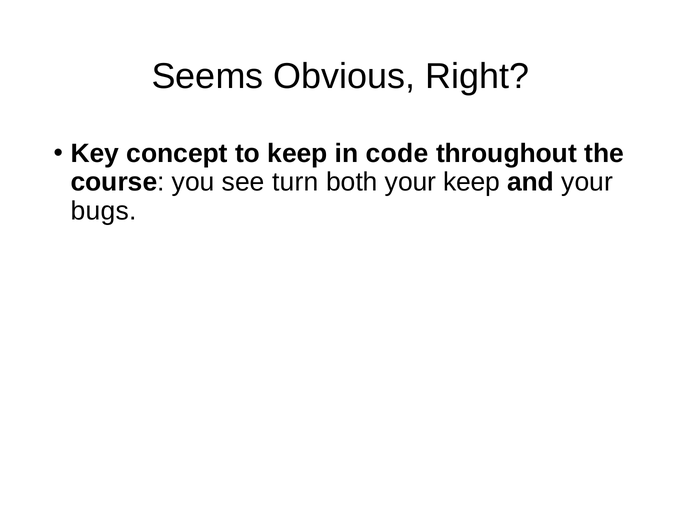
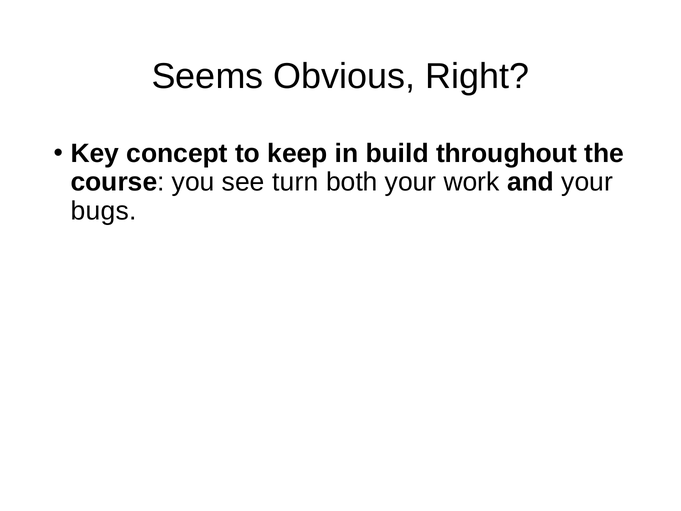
code: code -> build (397, 154)
your keep: keep -> work (472, 182)
